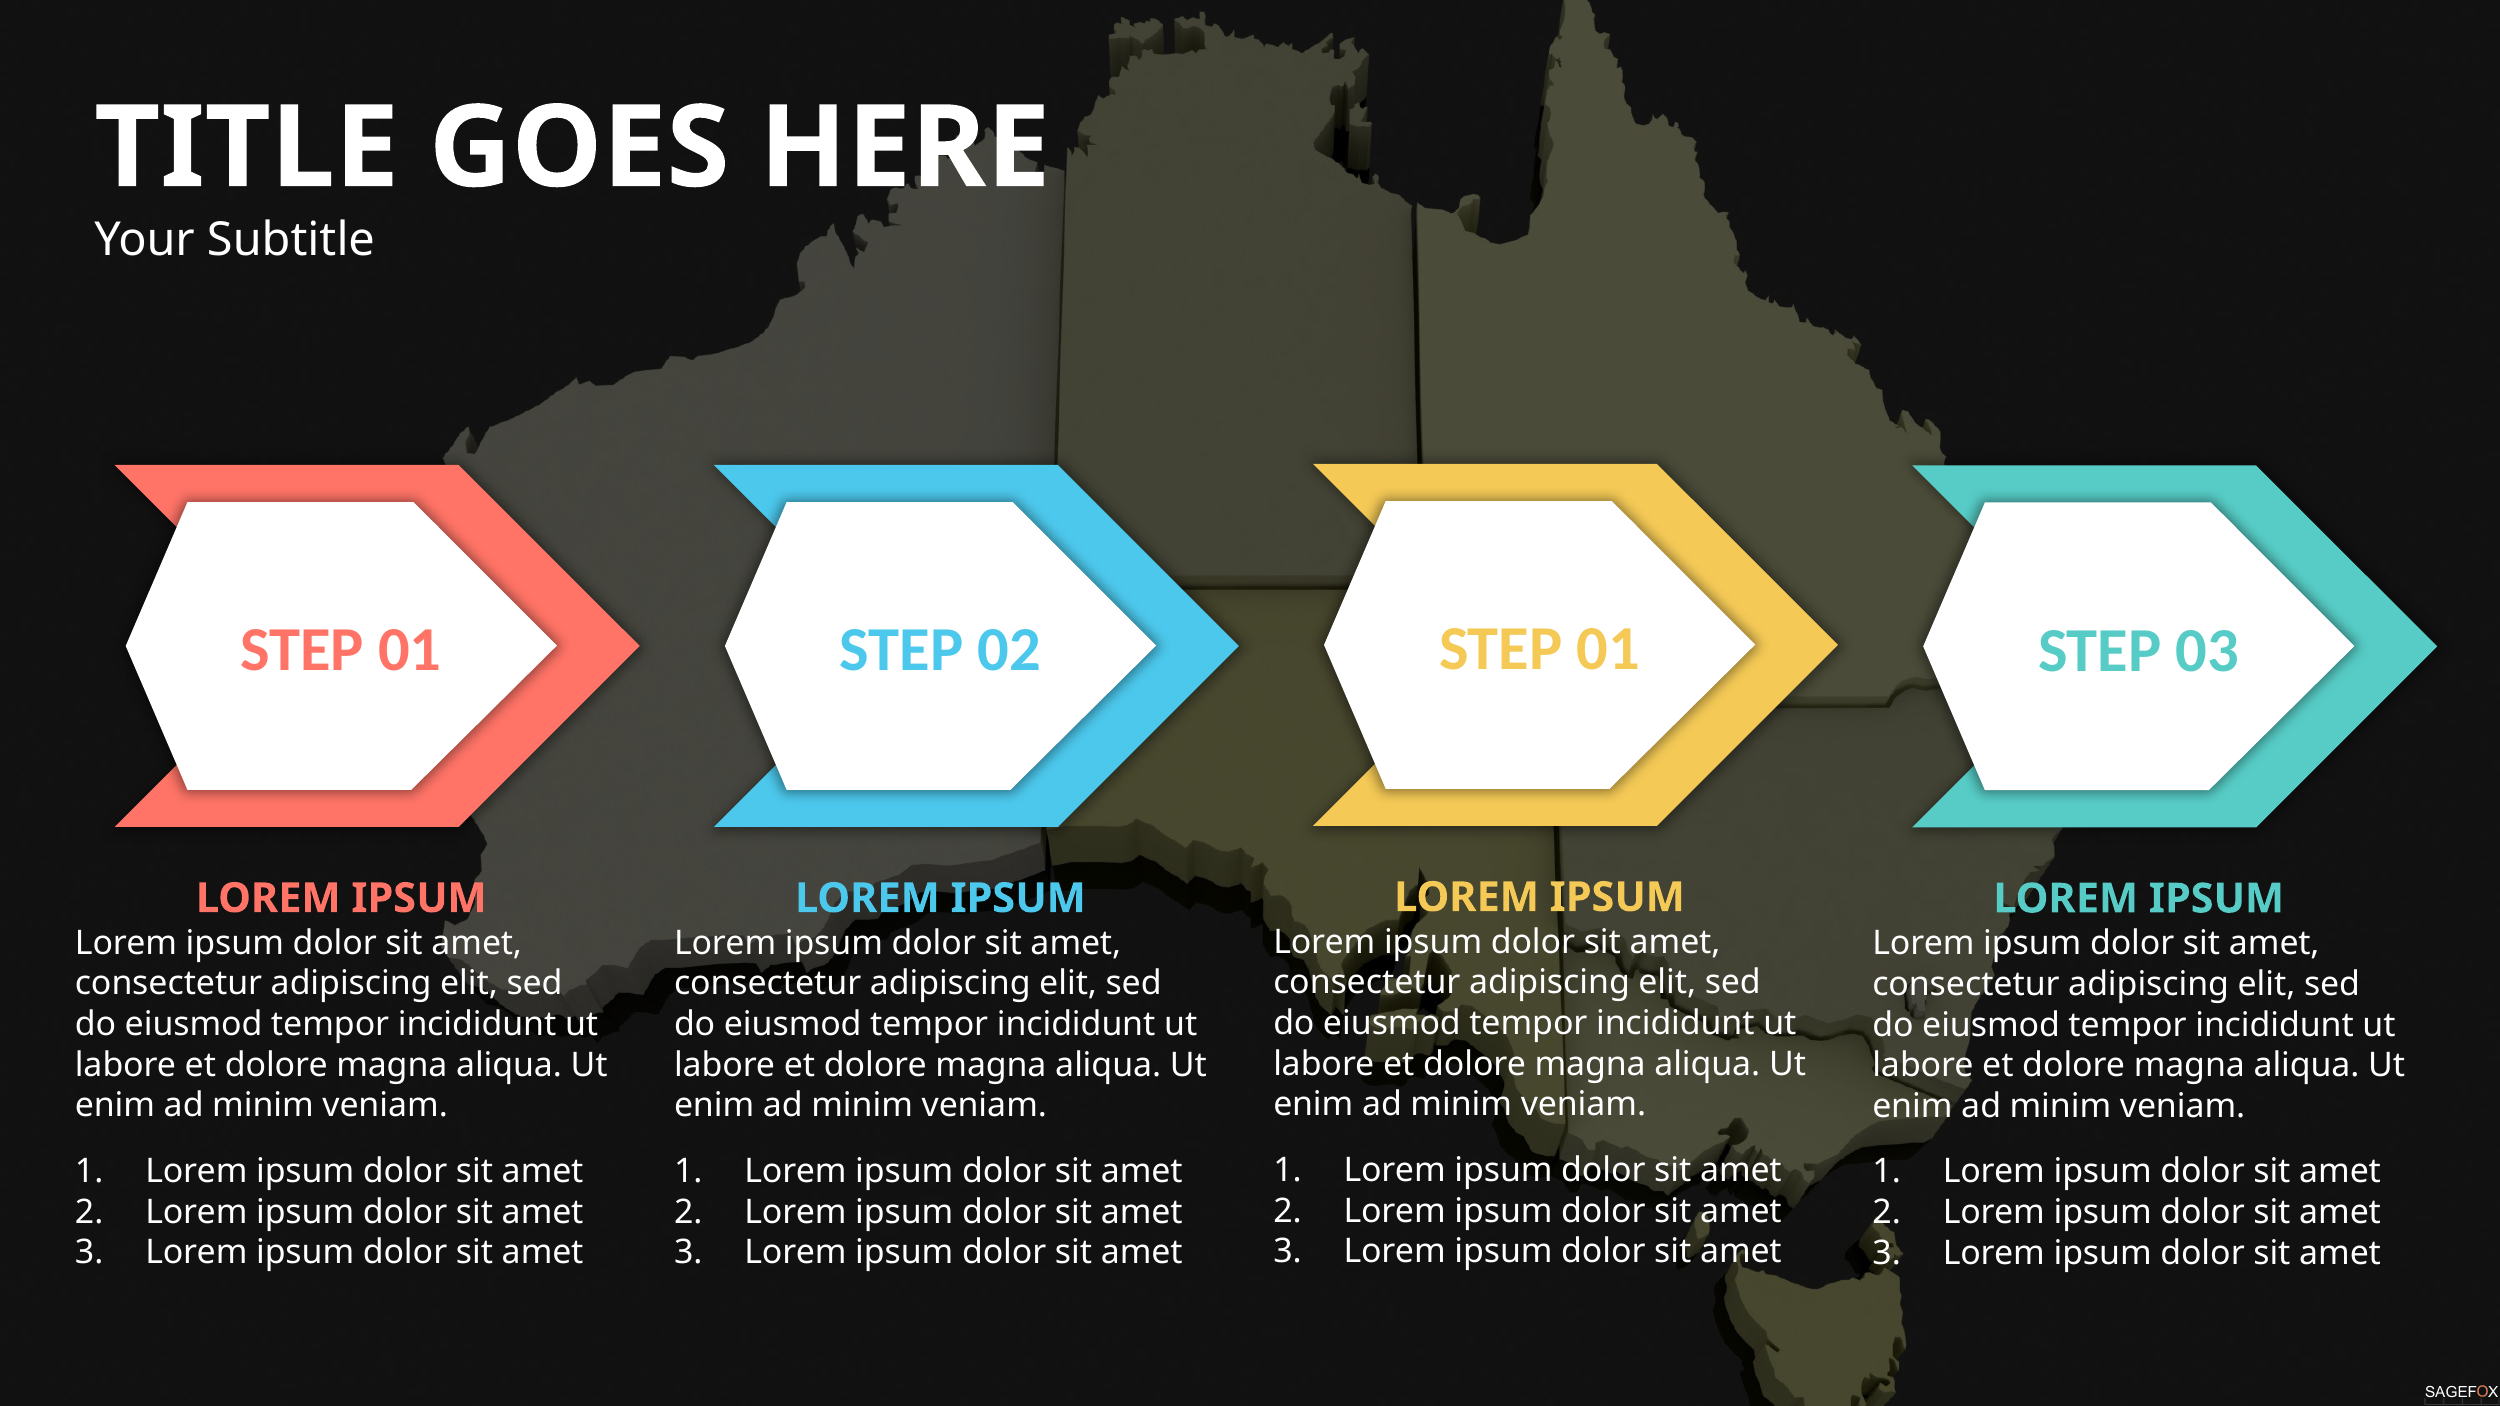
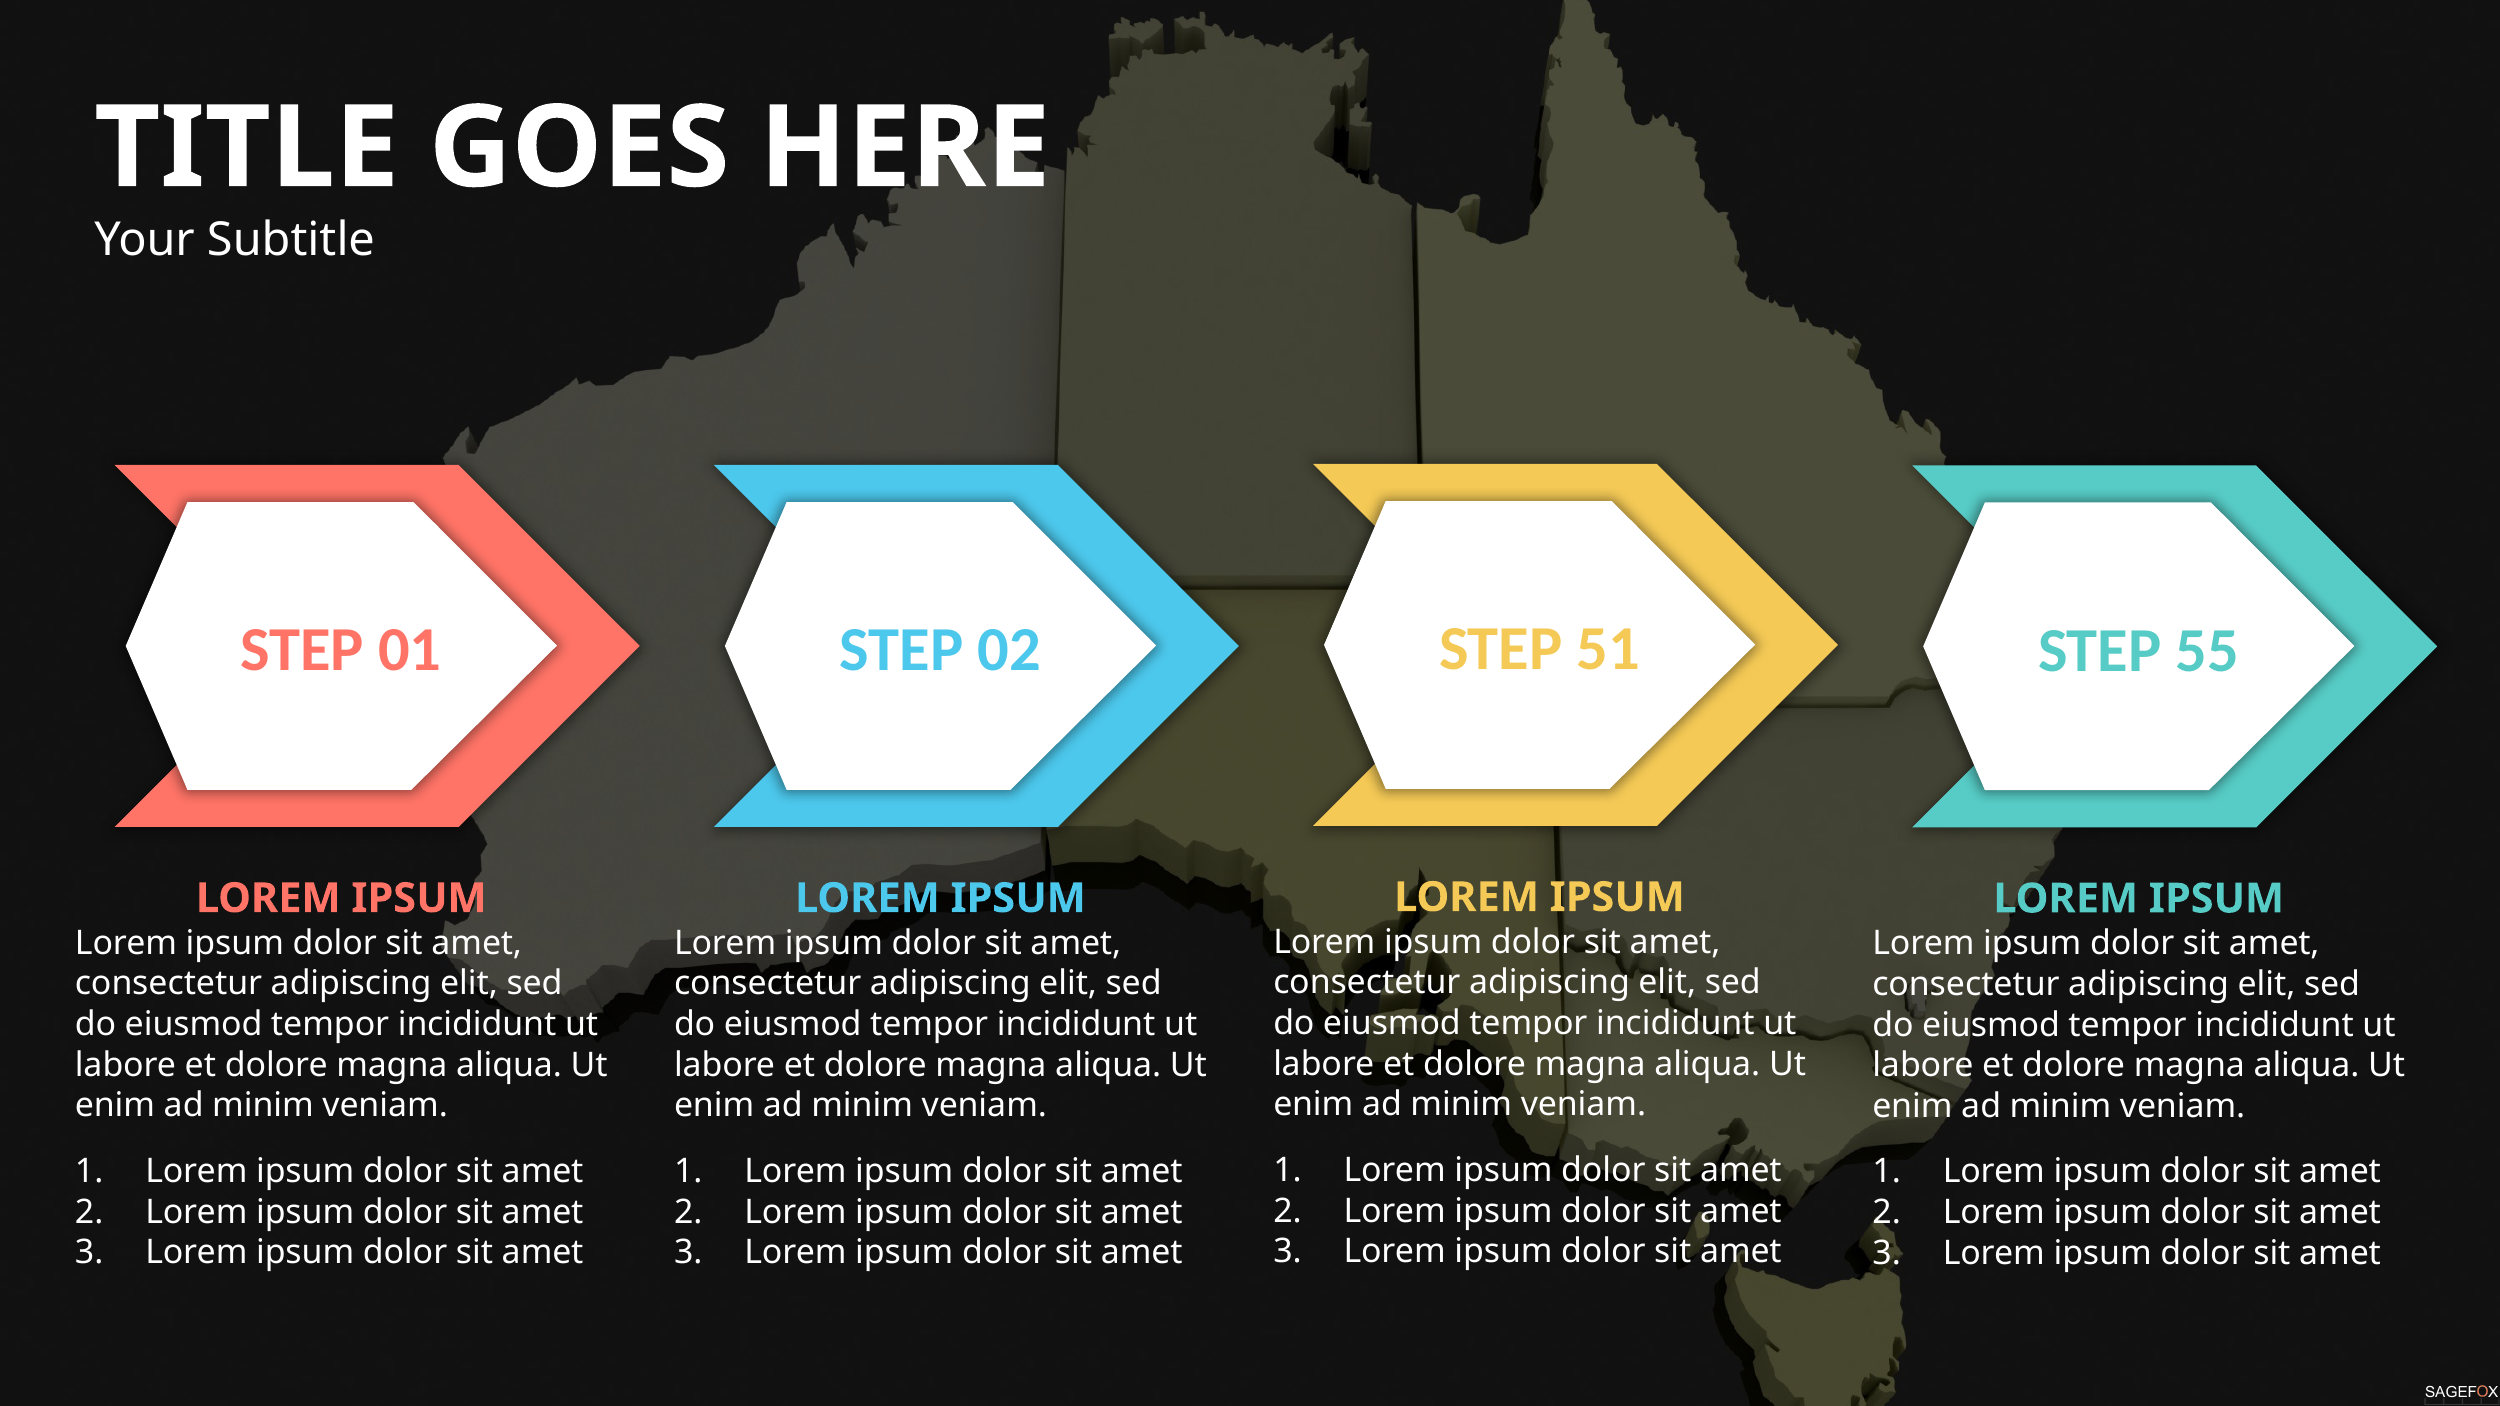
01: 01 -> 51 (1608, 649)
03: 03 -> 55 (2207, 651)
